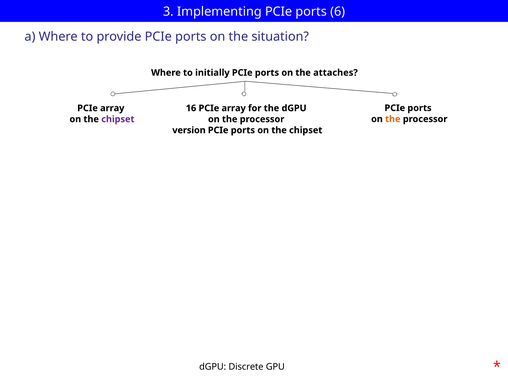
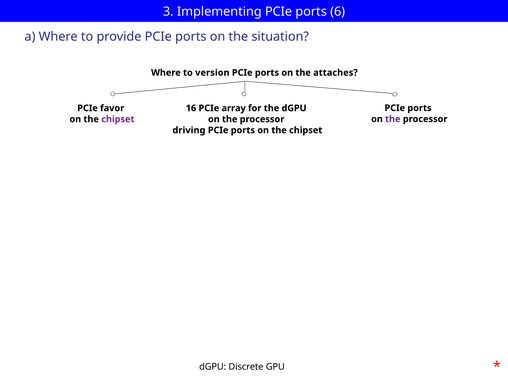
initially: initially -> version (212, 73)
array: array -> favor (112, 108)
the colour: orange -> purple (393, 119)
version: version -> driving (189, 130)
